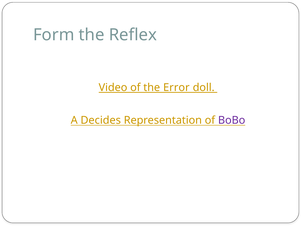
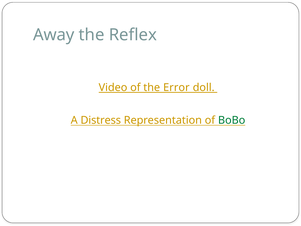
Form: Form -> Away (54, 35)
Decides: Decides -> Distress (101, 120)
BoBo colour: purple -> green (232, 120)
